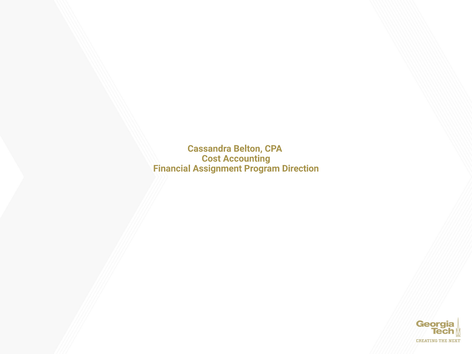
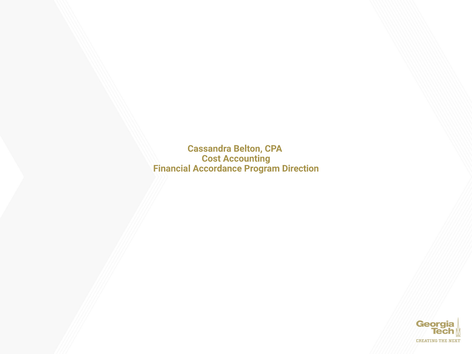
Assignment: Assignment -> Accordance (217, 169)
